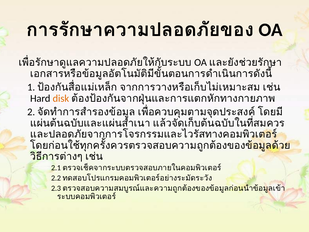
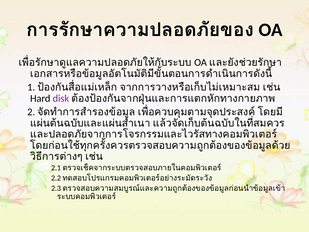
disk colour: orange -> purple (61, 98)
